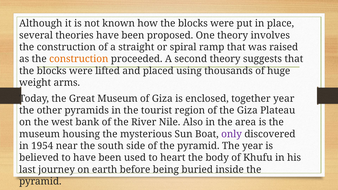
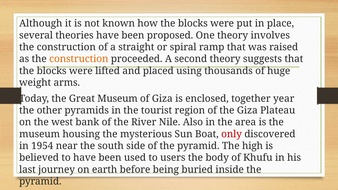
only colour: purple -> red (232, 134)
The year: year -> high (253, 146)
heart: heart -> users (173, 158)
